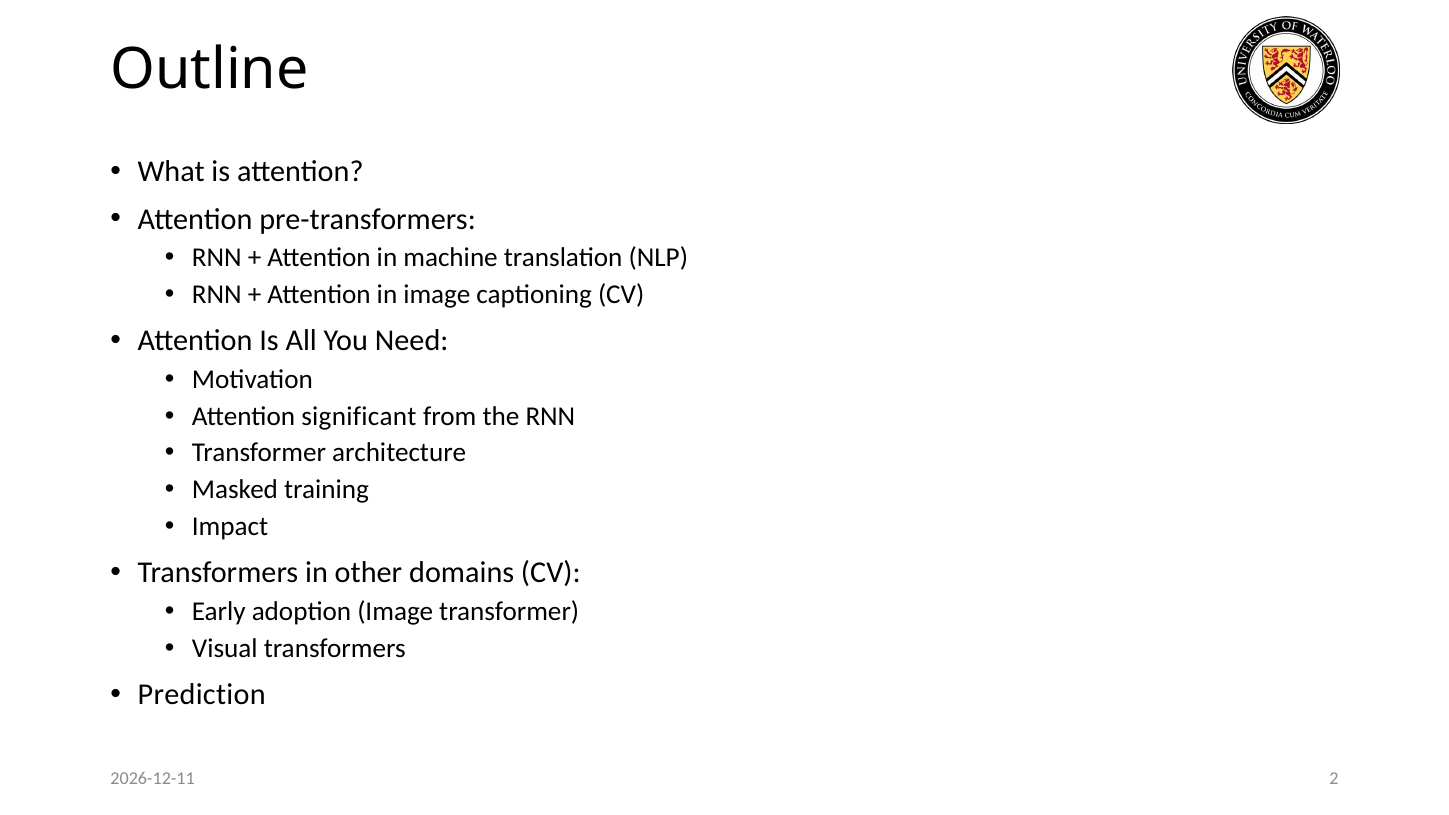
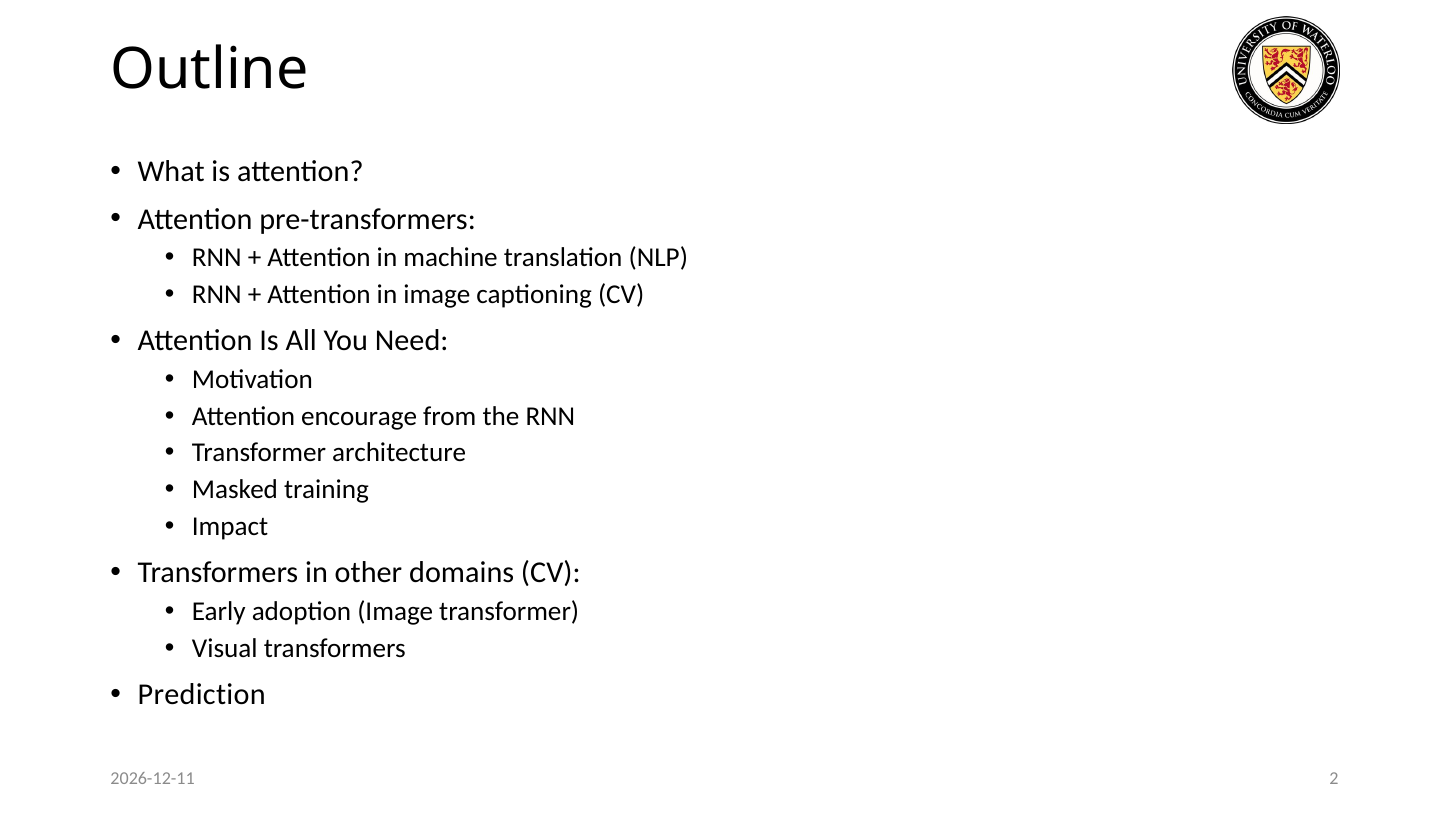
significant: significant -> encourage (359, 416)
